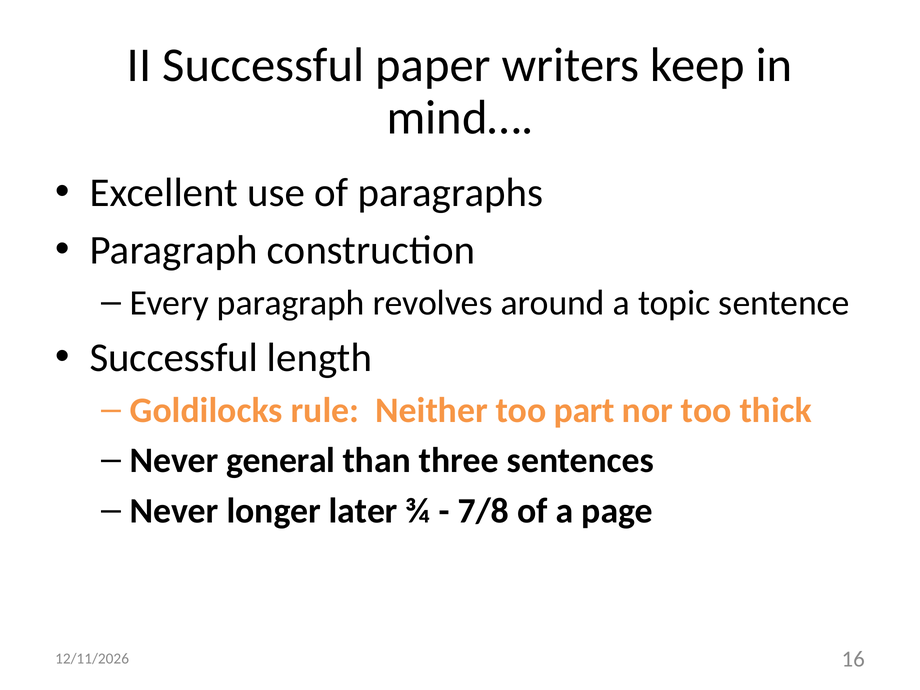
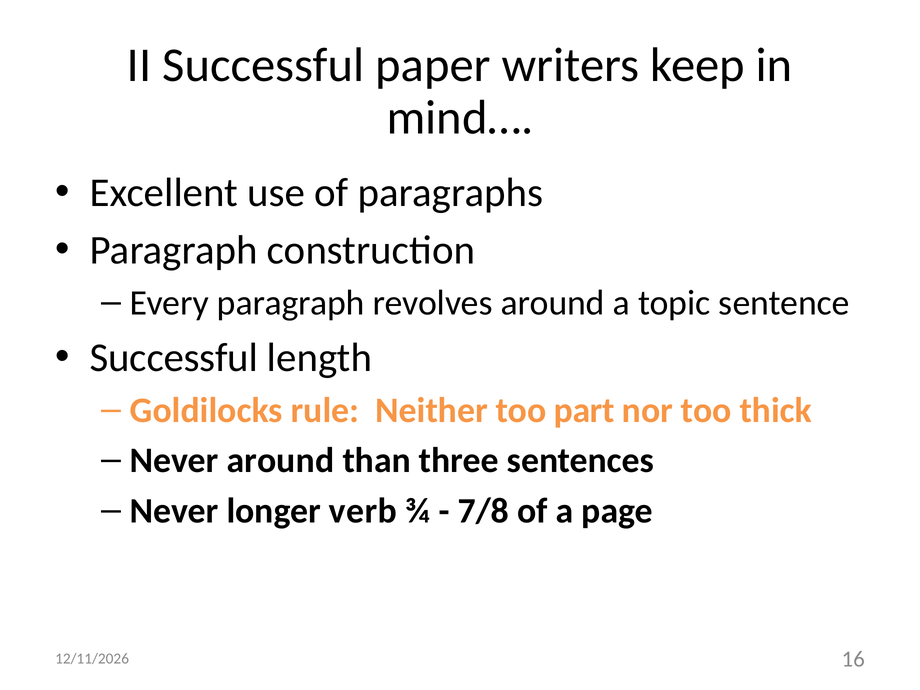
Never general: general -> around (280, 461)
later: later -> verb (363, 511)
